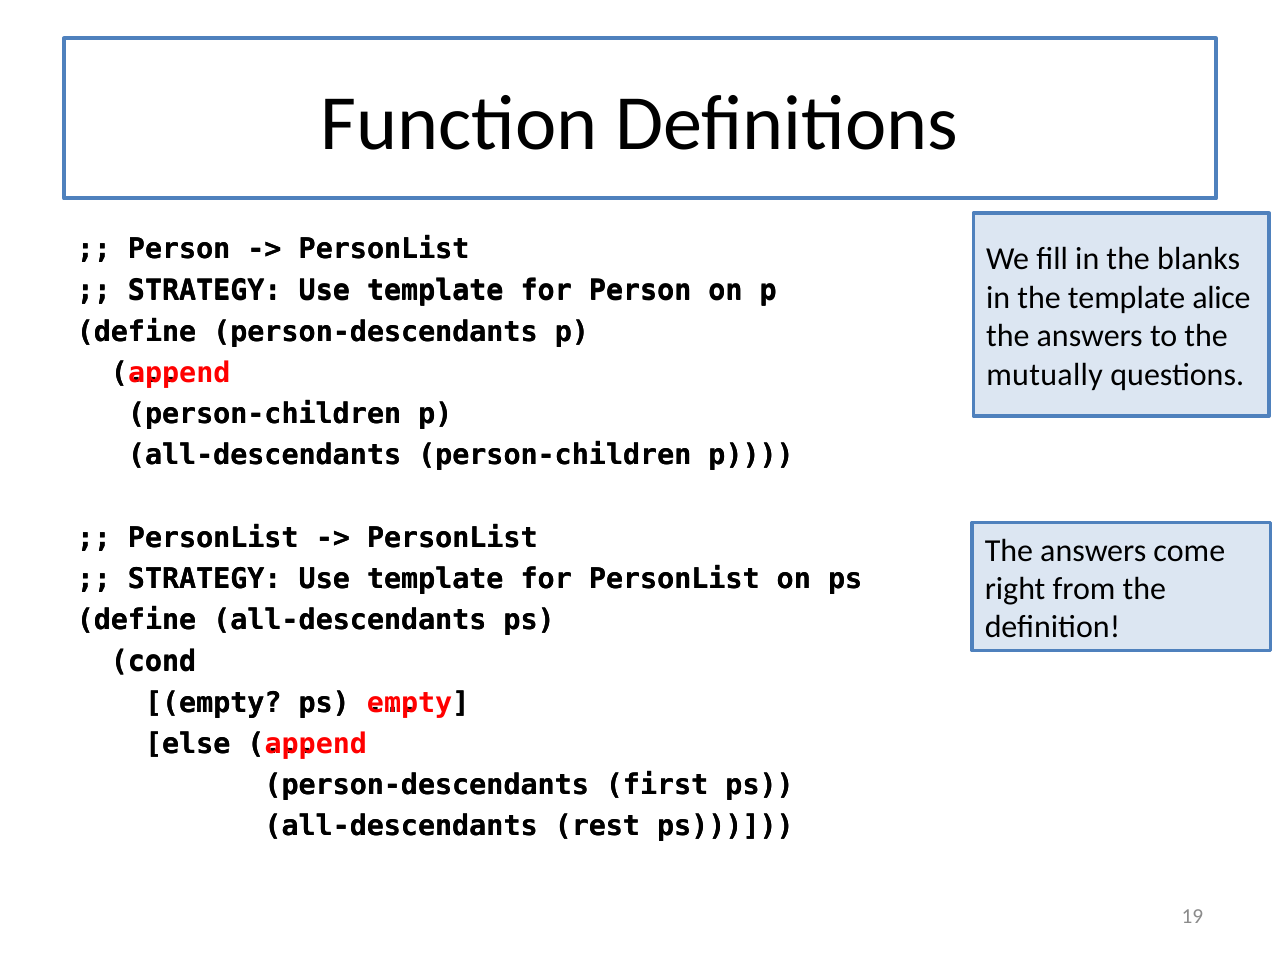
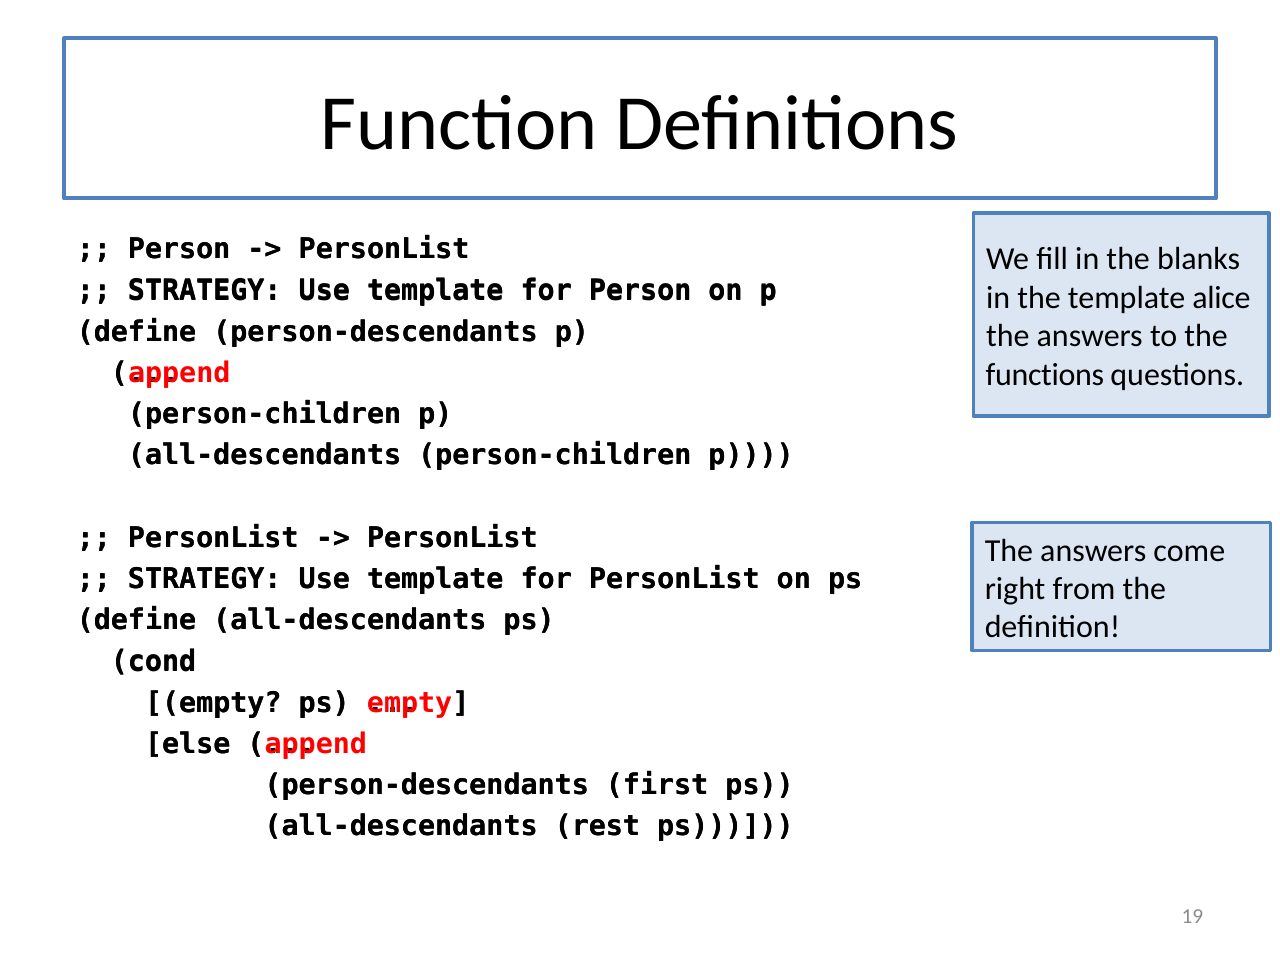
mutually: mutually -> functions (1045, 374)
